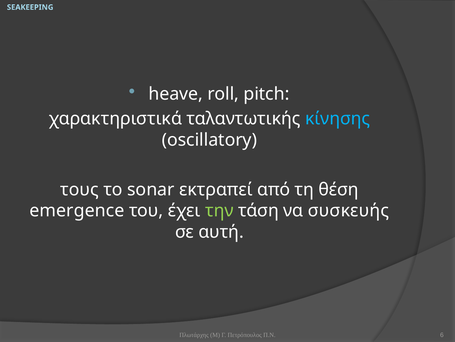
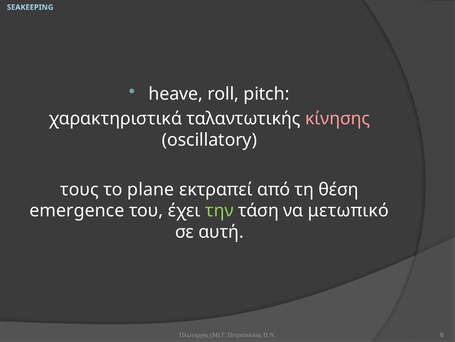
κίνησης colour: light blue -> pink (338, 118)
sonar: sonar -> plane (151, 189)
συσκευής: συσκευής -> μετωπικό (348, 210)
